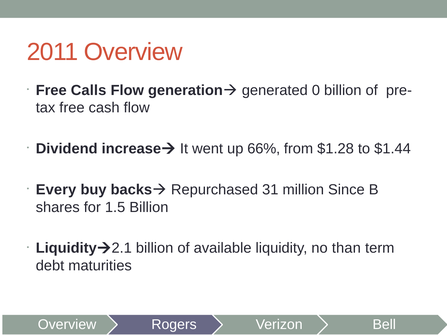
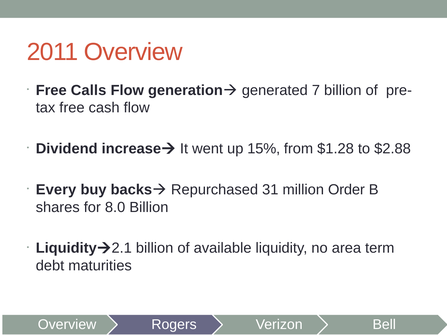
0: 0 -> 7 (316, 90)
66%: 66% -> 15% (264, 149)
$1.44: $1.44 -> $2.88 (393, 149)
Since: Since -> Order (346, 190)
1.5: 1.5 -> 8.0 (115, 207)
than: than -> area (346, 248)
